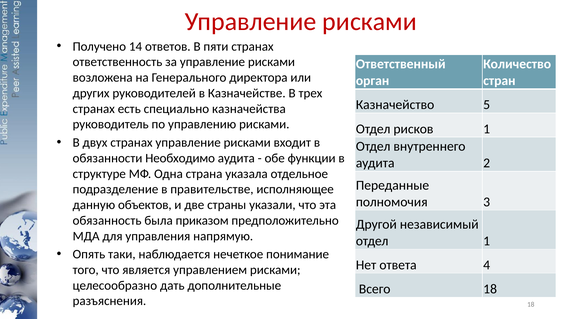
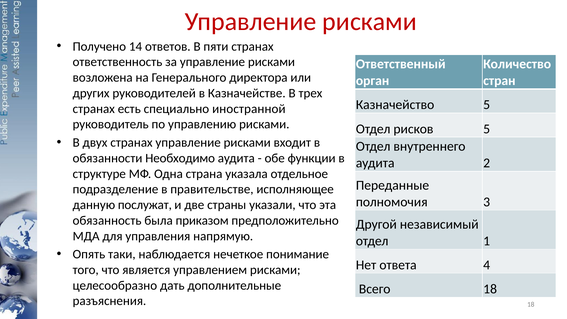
казначейства: казначейства -> иностранной (249, 109)
рисков 1: 1 -> 5 (487, 129)
объектов: объектов -> послужат (145, 205)
